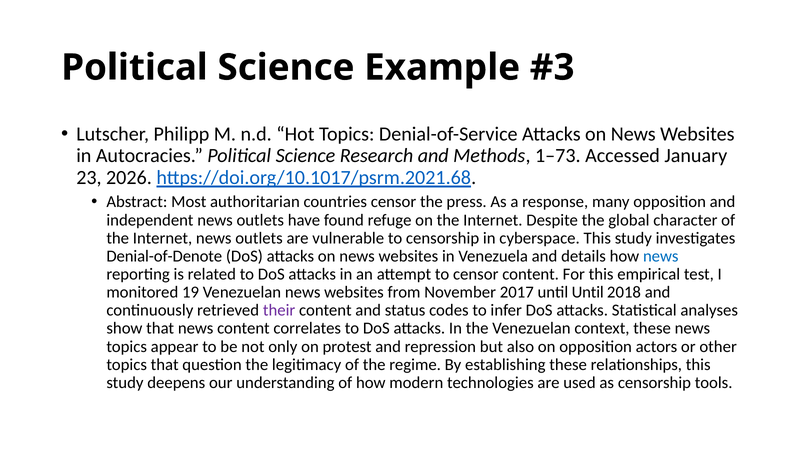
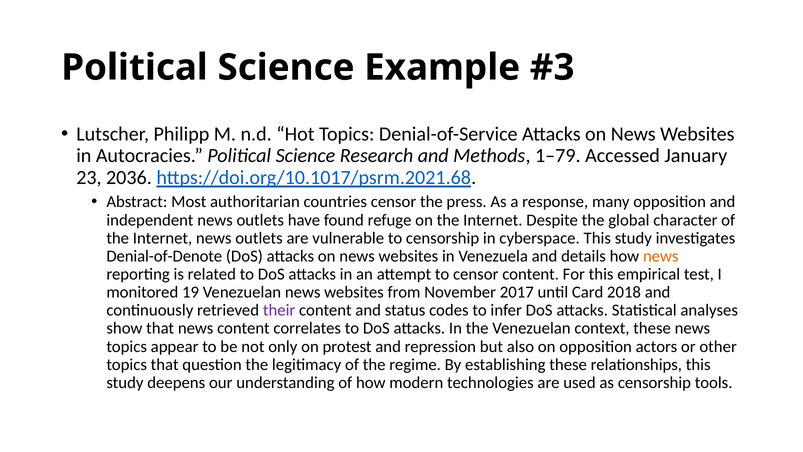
1–73: 1–73 -> 1–79 (558, 156)
2026: 2026 -> 2036 (129, 178)
news colour: blue -> orange (661, 256)
until Until: Until -> Card (588, 292)
